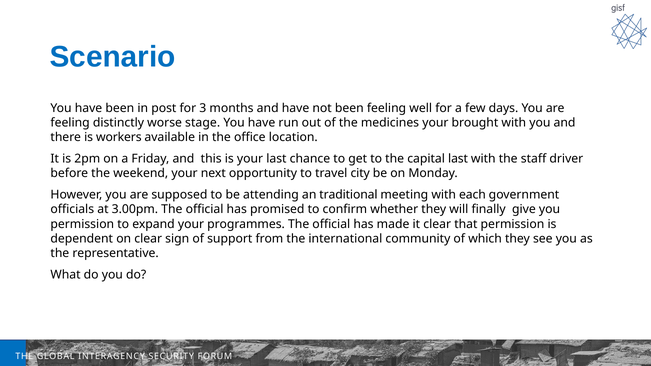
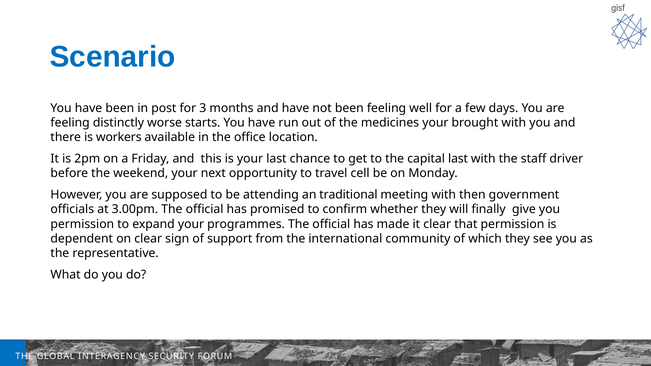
stage: stage -> starts (203, 123)
city: city -> cell (360, 173)
each: each -> then (472, 195)
